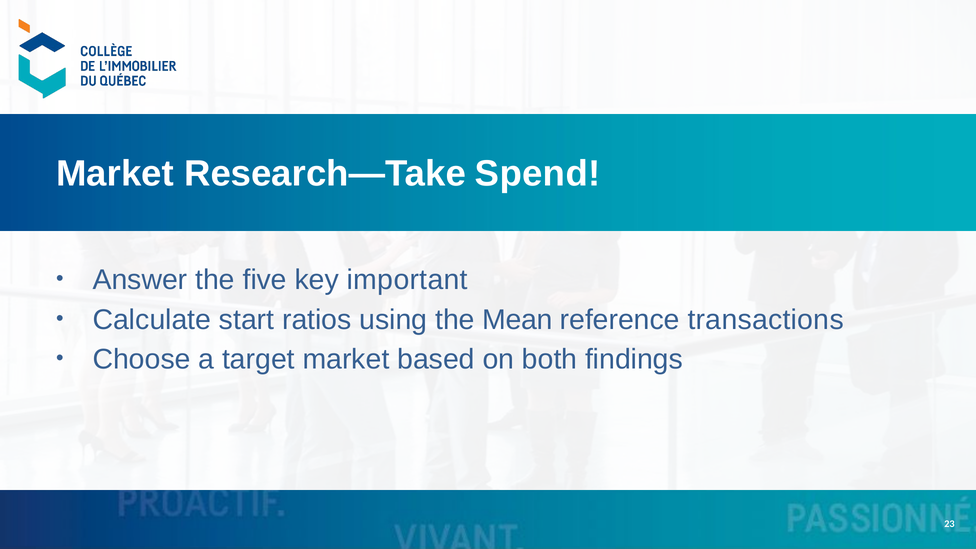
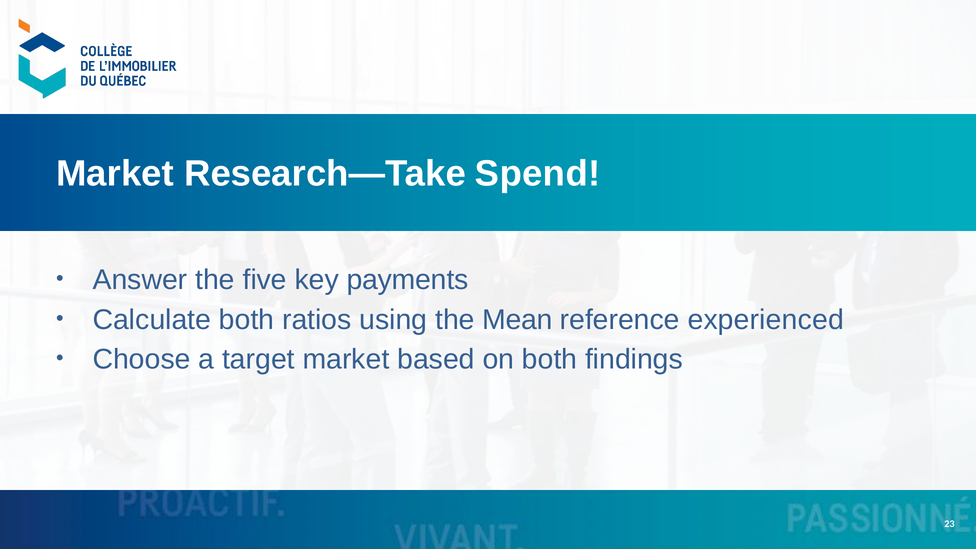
important: important -> payments (408, 280)
Calculate start: start -> both (247, 320)
transactions: transactions -> experienced (766, 320)
